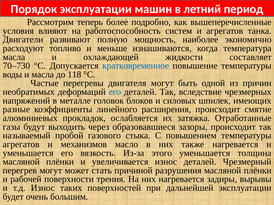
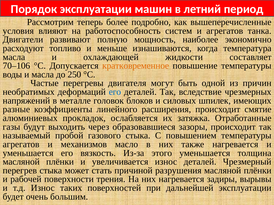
70–730: 70–730 -> 70–106 (16, 66)
кратковременное colour: blue -> orange (136, 66)
118: 118 -> 250 (74, 75)
перегрев могут: могут -> стыка (51, 171)
